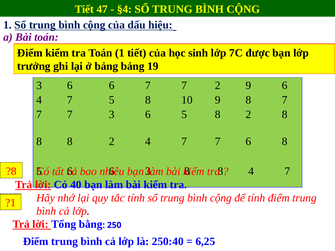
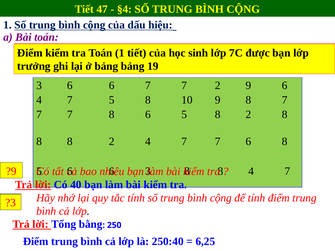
7 3: 3 -> 8 (112, 115)
?8: ?8 -> ?9 (11, 171)
?1: ?1 -> ?3 (11, 203)
